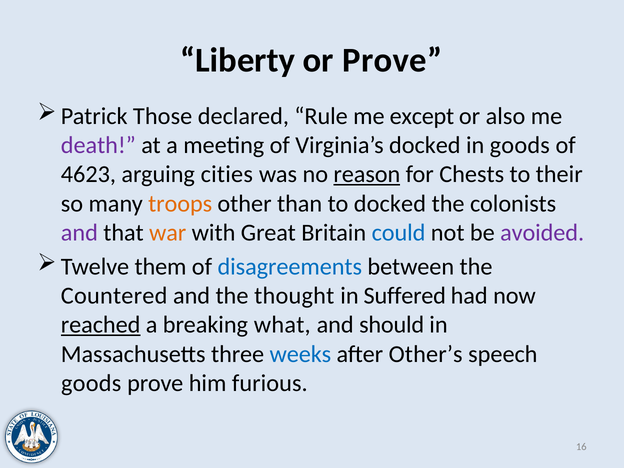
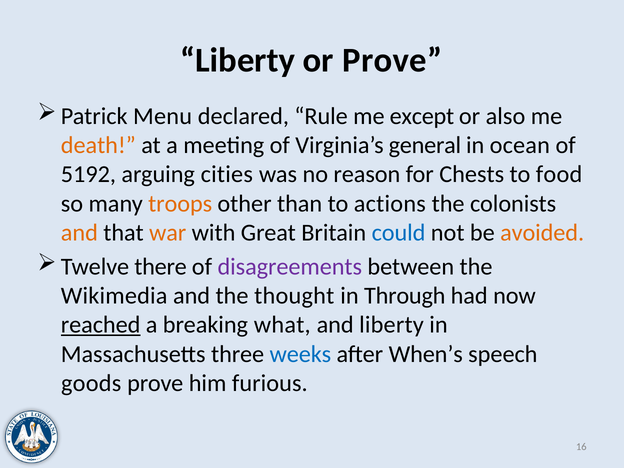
Those: Those -> Menu (163, 116)
death colour: purple -> orange (98, 145)
Virginia’s docked: docked -> general (425, 145)
in goods: goods -> ocean (520, 145)
4623: 4623 -> 5192 (88, 174)
reason underline: present -> none (367, 174)
their: their -> food (559, 174)
to docked: docked -> actions (390, 204)
and colour: purple -> orange (79, 233)
avoided colour: purple -> orange (542, 233)
them: them -> there (161, 267)
disagreements colour: blue -> purple (290, 267)
Countered: Countered -> Wikimedia (114, 296)
Suffered: Suffered -> Through (405, 296)
and should: should -> liberty (391, 325)
Other’s: Other’s -> When’s (426, 354)
